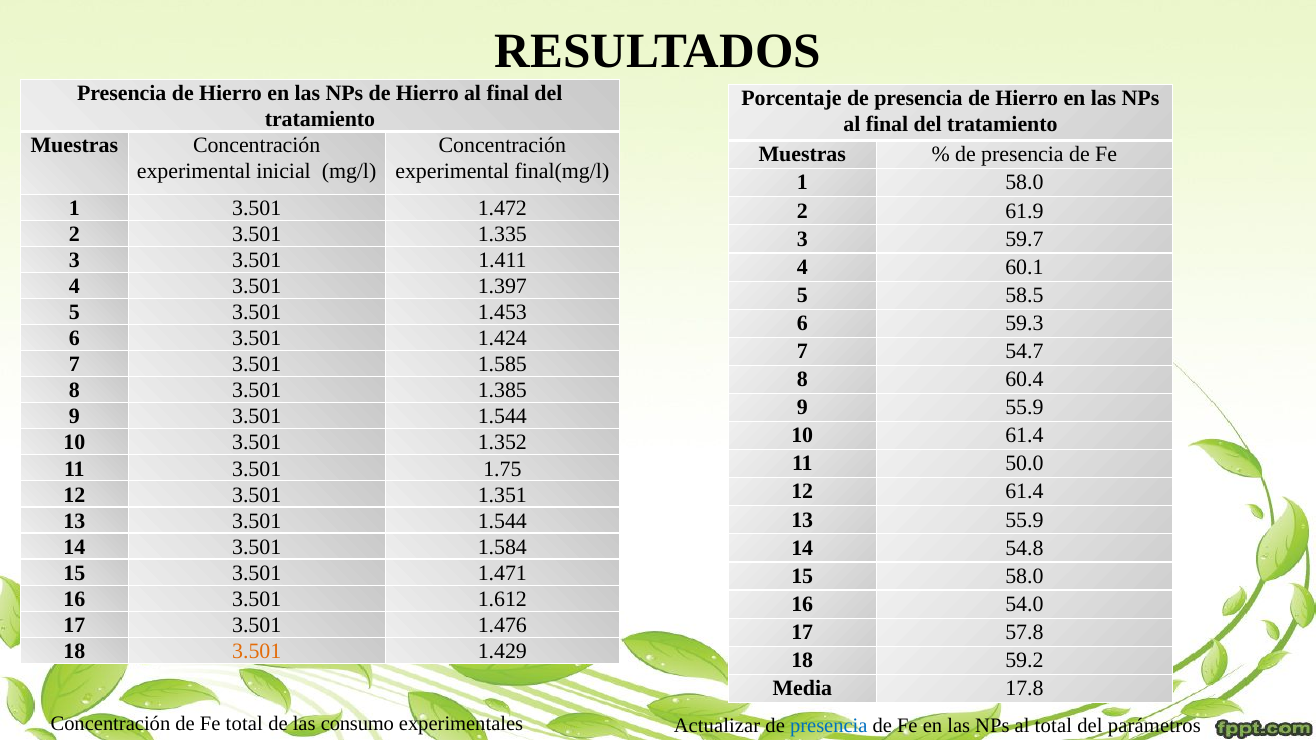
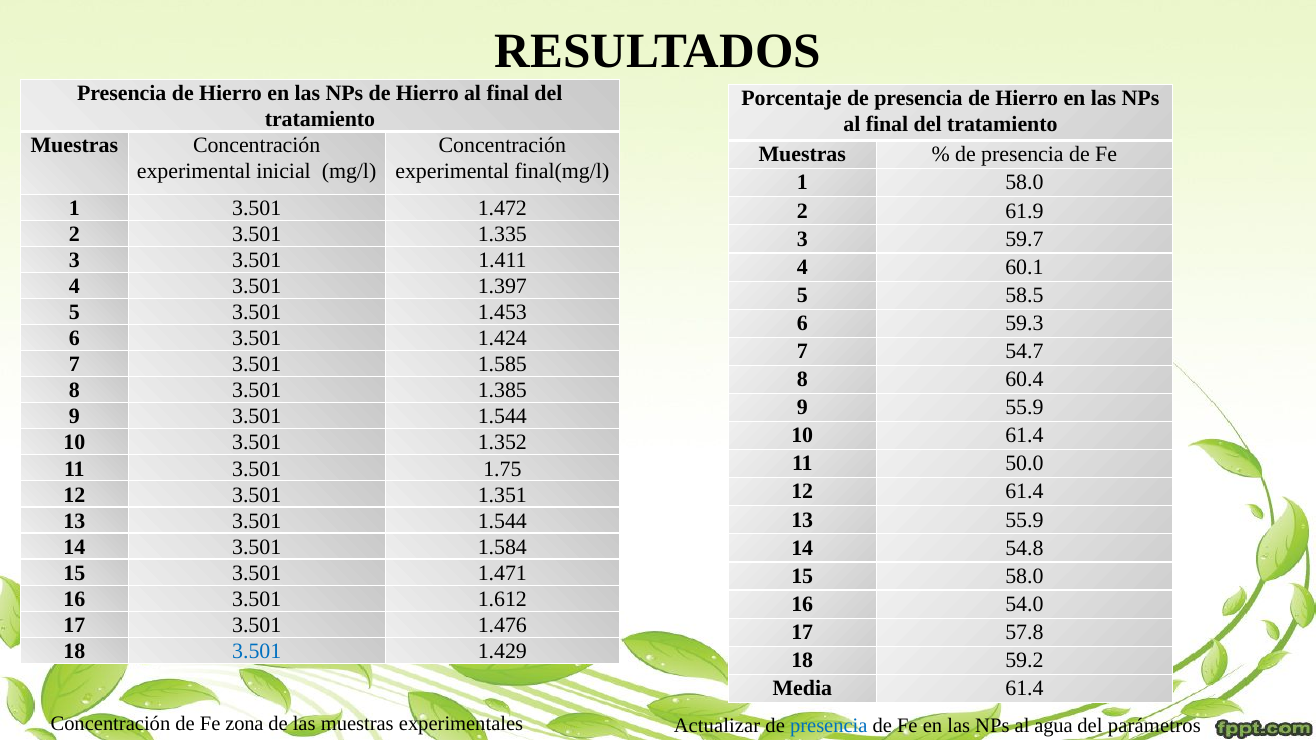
3.501 colour: orange -> blue (257, 651)
Media 17.8: 17.8 -> 61.4 (1024, 689)
Fe total: total -> zona (244, 724)
las consumo: consumo -> muestras (357, 724)
al total: total -> agua (1054, 726)
